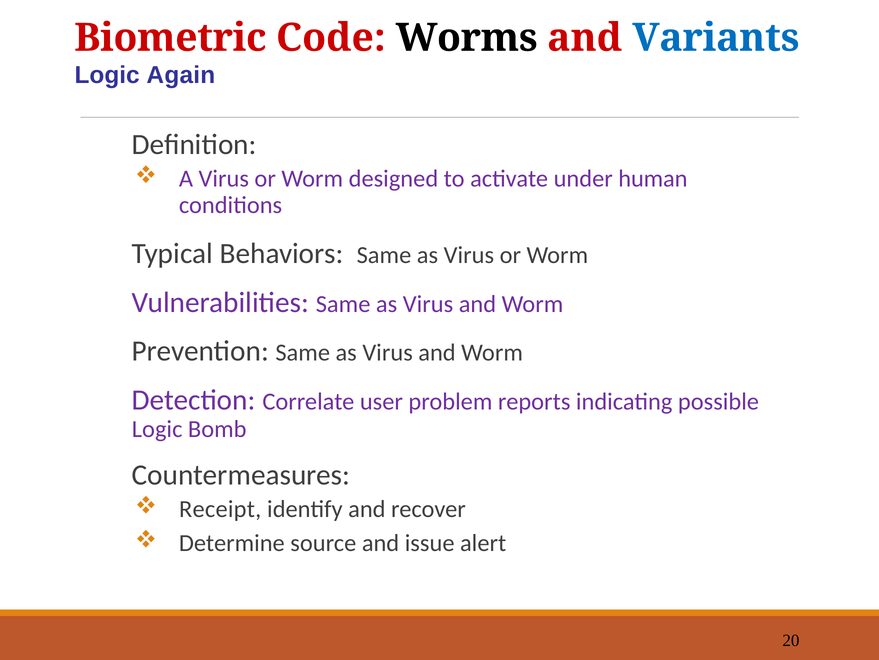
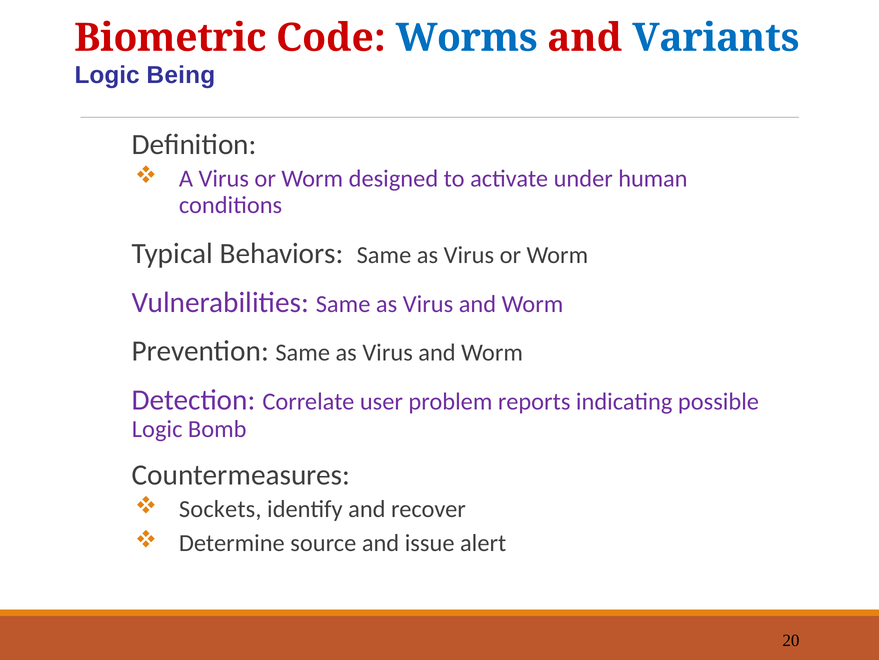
Worms colour: black -> blue (467, 38)
Again: Again -> Being (181, 75)
Receipt: Receipt -> Sockets (220, 509)
